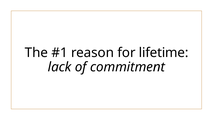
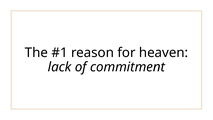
lifetime: lifetime -> heaven (164, 53)
